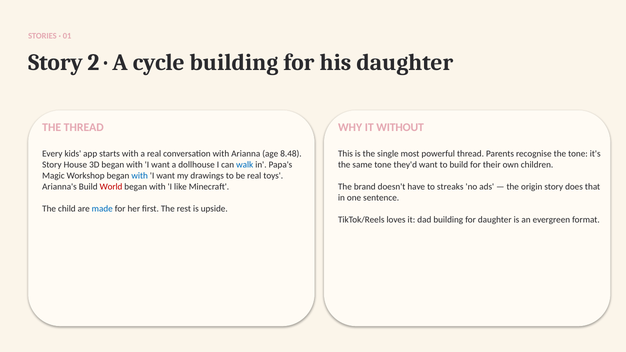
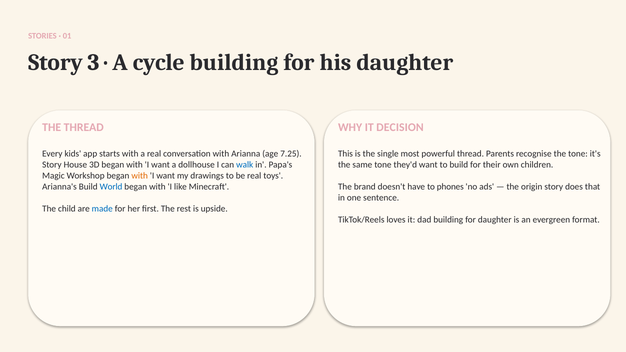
2: 2 -> 3 (93, 63)
WITHOUT: WITHOUT -> DECISION (400, 128)
8.48: 8.48 -> 7.25 (291, 154)
with colour: blue -> orange (140, 176)
World colour: red -> blue (111, 187)
streaks: streaks -> phones (450, 187)
